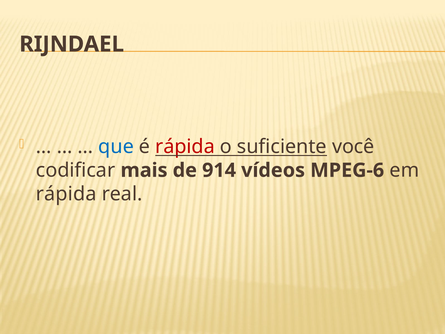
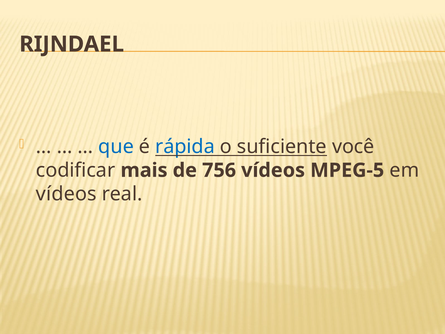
rápida colour: red -> blue (185, 146)
914: 914 -> 756 (219, 170)
MPEG-6: MPEG-6 -> MPEG-5 (347, 170)
rápida: rápida -> vídeos (66, 194)
